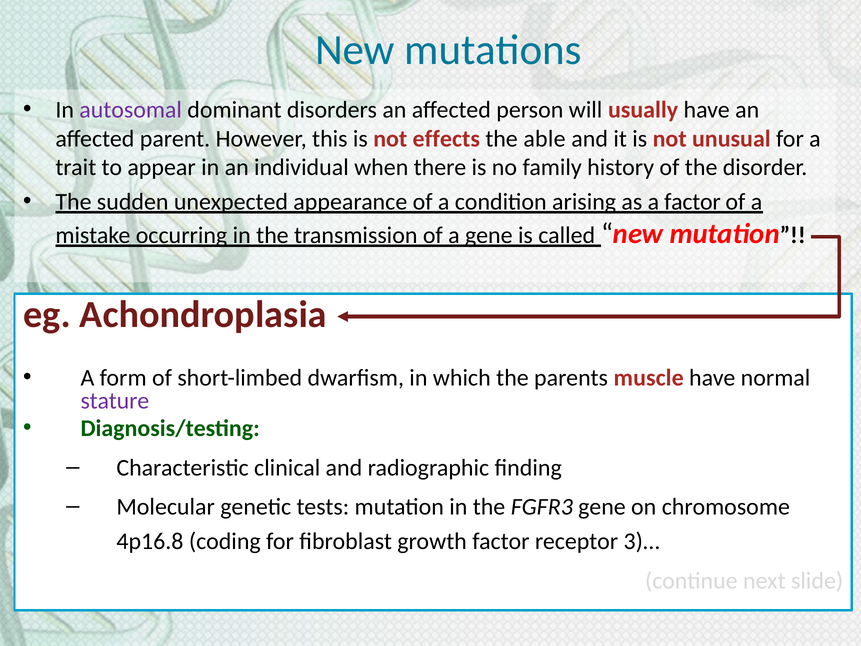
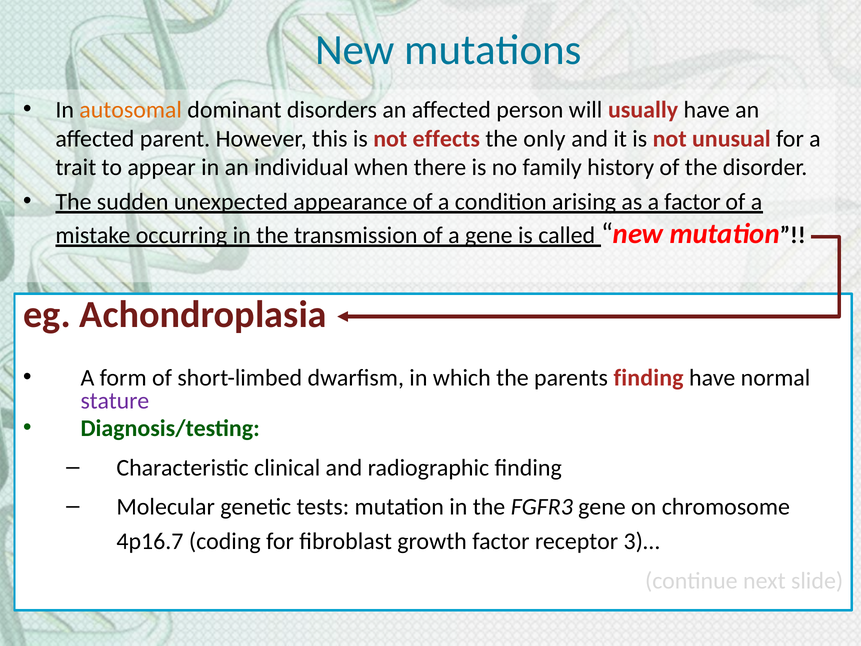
autosomal colour: purple -> orange (131, 110)
able: able -> only (544, 139)
parents muscle: muscle -> finding (649, 378)
4p16.8: 4p16.8 -> 4p16.7 (150, 541)
